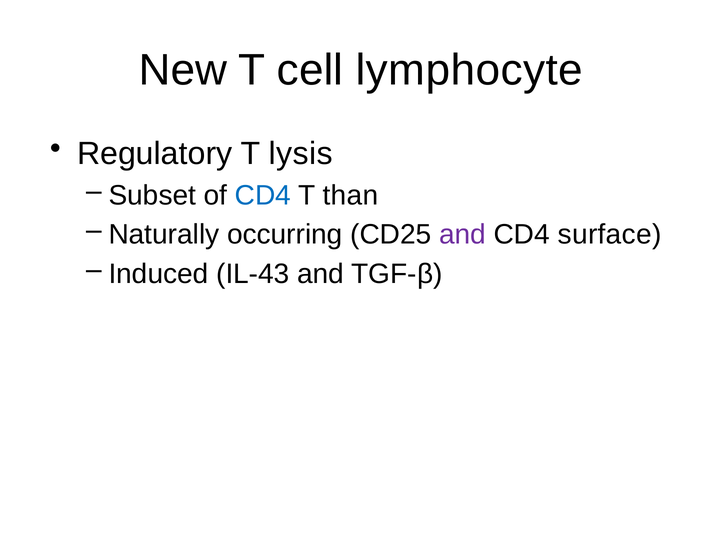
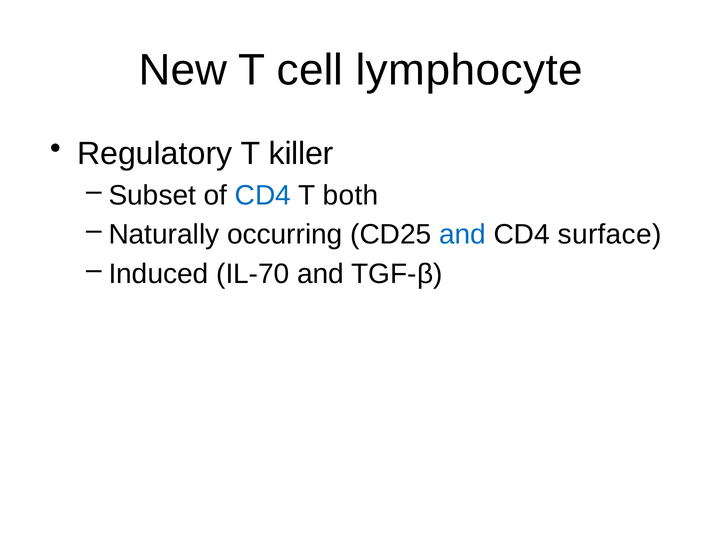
lysis: lysis -> killer (301, 154)
than: than -> both (351, 195)
and colour: purple -> blue (463, 235)
IL-43: IL-43 -> IL-70 (253, 274)
